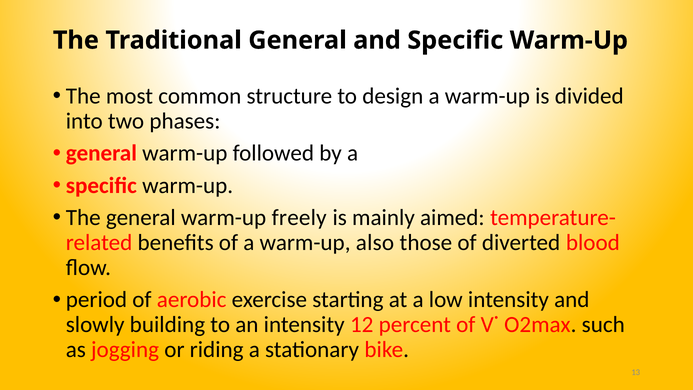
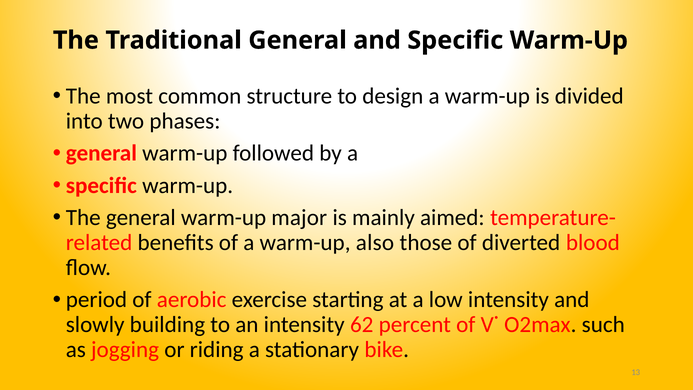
freely: freely -> major (299, 218)
12: 12 -> 62 (362, 325)
